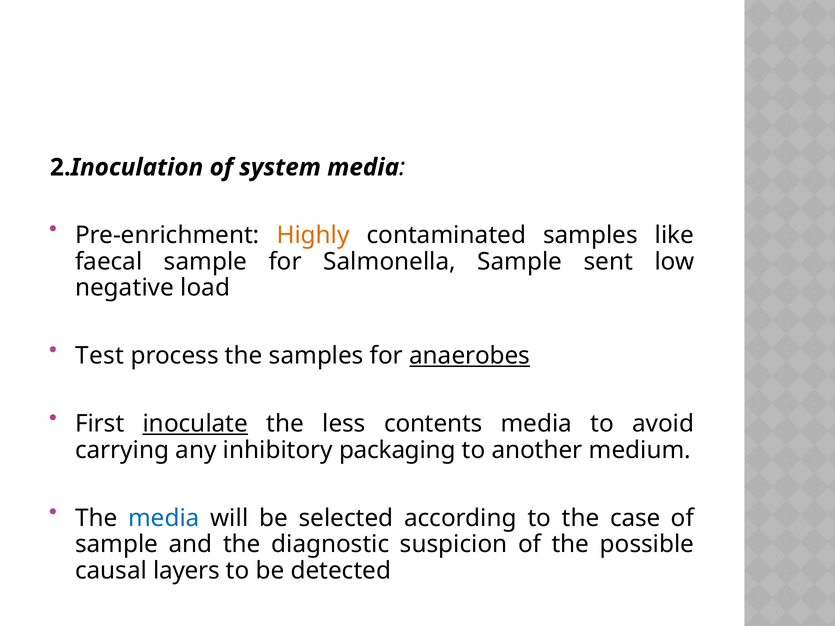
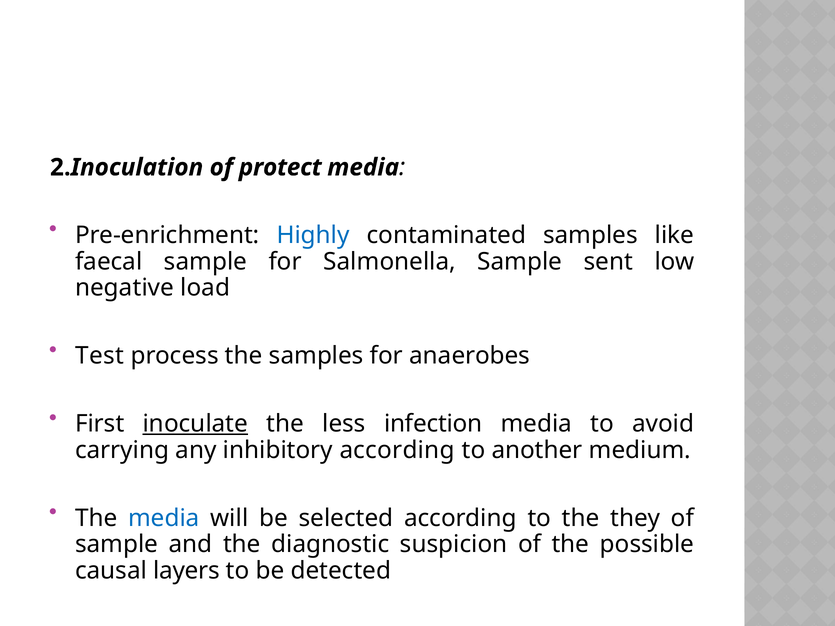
system: system -> protect (280, 167)
Highly colour: orange -> blue (313, 235)
anaerobes underline: present -> none (470, 356)
contents: contents -> infection (433, 424)
inhibitory packaging: packaging -> according (397, 450)
case: case -> they (635, 518)
